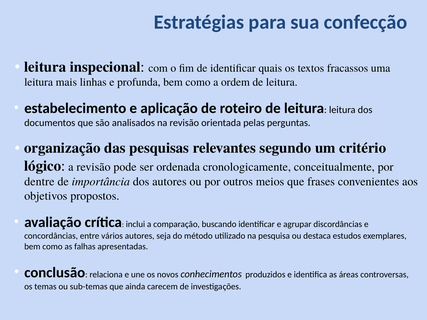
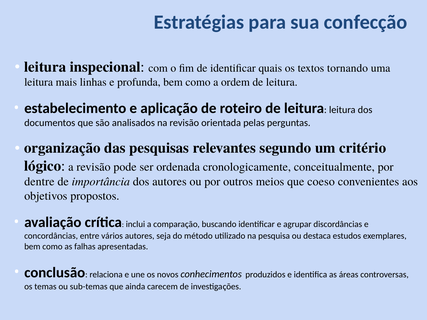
fracassos: fracassos -> tornando (347, 68)
frases: frases -> coeso (321, 182)
